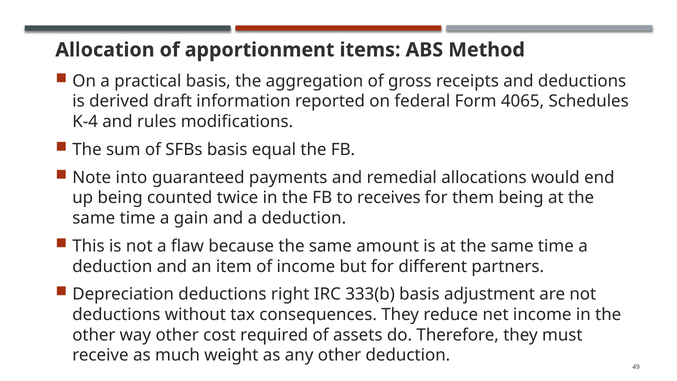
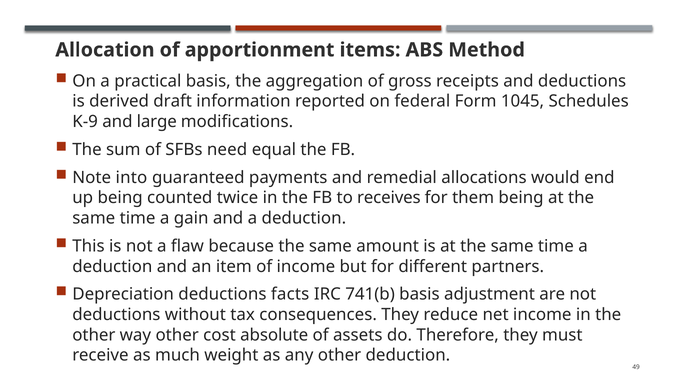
4065: 4065 -> 1045 (523, 101)
K-4: K-4 -> K-9 (85, 122)
rules: rules -> large (157, 122)
SFBs basis: basis -> need (227, 150)
right: right -> facts (290, 294)
333(b: 333(b -> 741(b (370, 294)
required: required -> absolute (274, 335)
